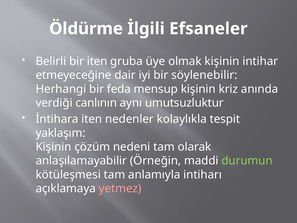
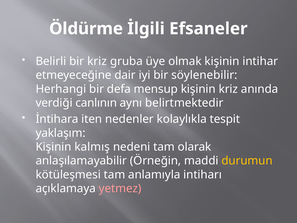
bir iten: iten -> kriz (97, 61)
feda: feda -> defa (119, 89)
umutsuzluktur: umutsuzluktur -> belirtmektedir (184, 103)
çözüm: çözüm -> kalmış (92, 147)
durumun colour: light green -> yellow (247, 161)
